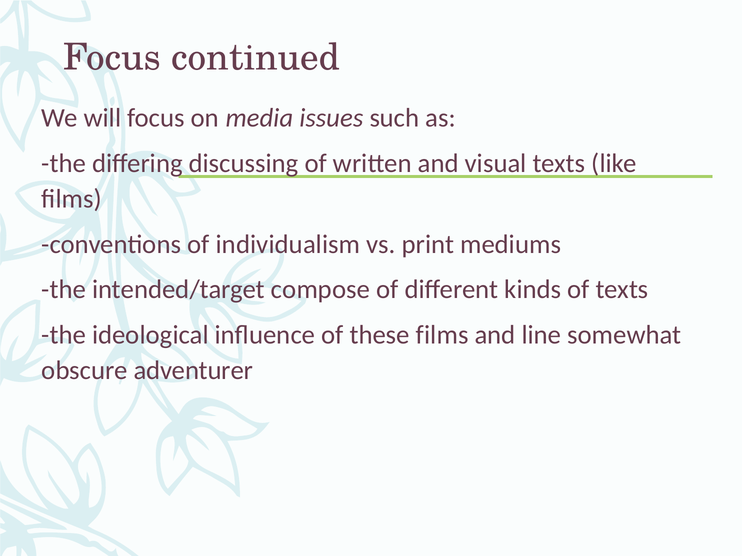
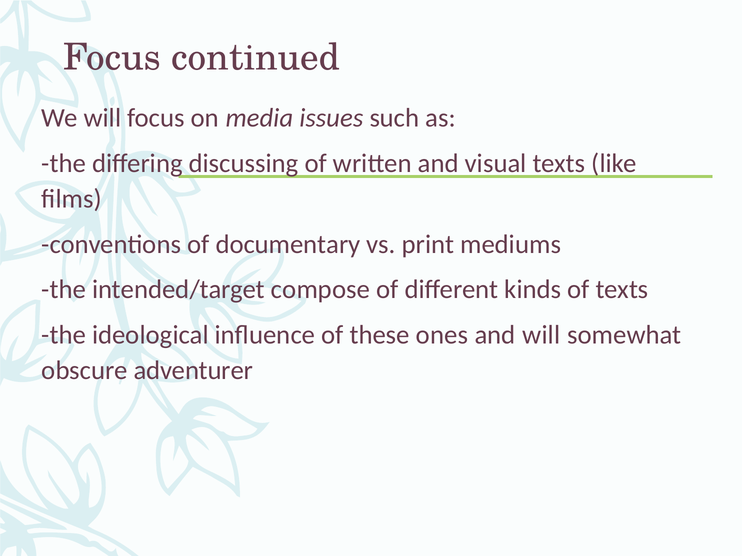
individualism: individualism -> documentary (288, 244)
these films: films -> ones (442, 335)
and line: line -> will (541, 335)
